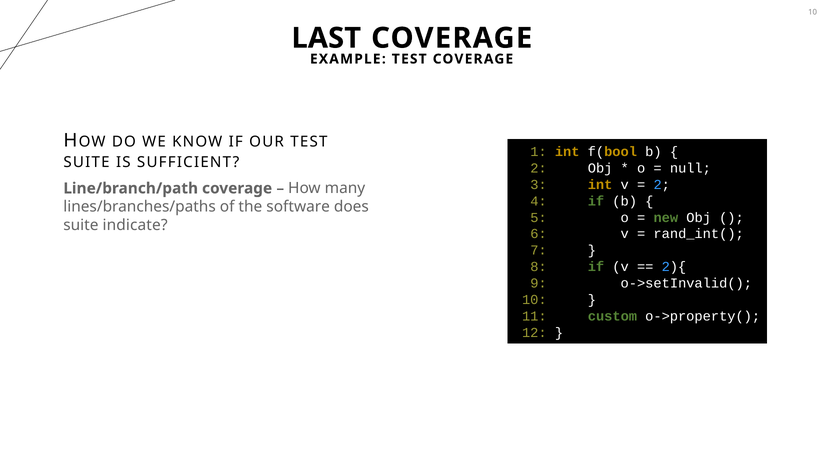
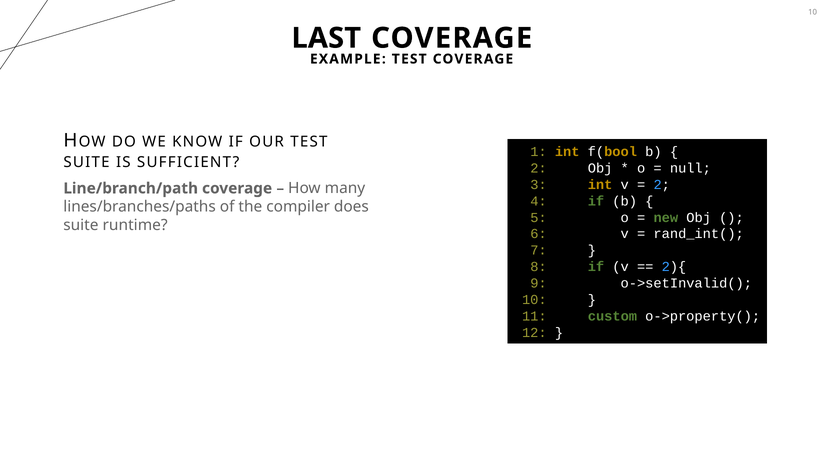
software: software -> compiler (298, 207)
indicate: indicate -> runtime (135, 226)
